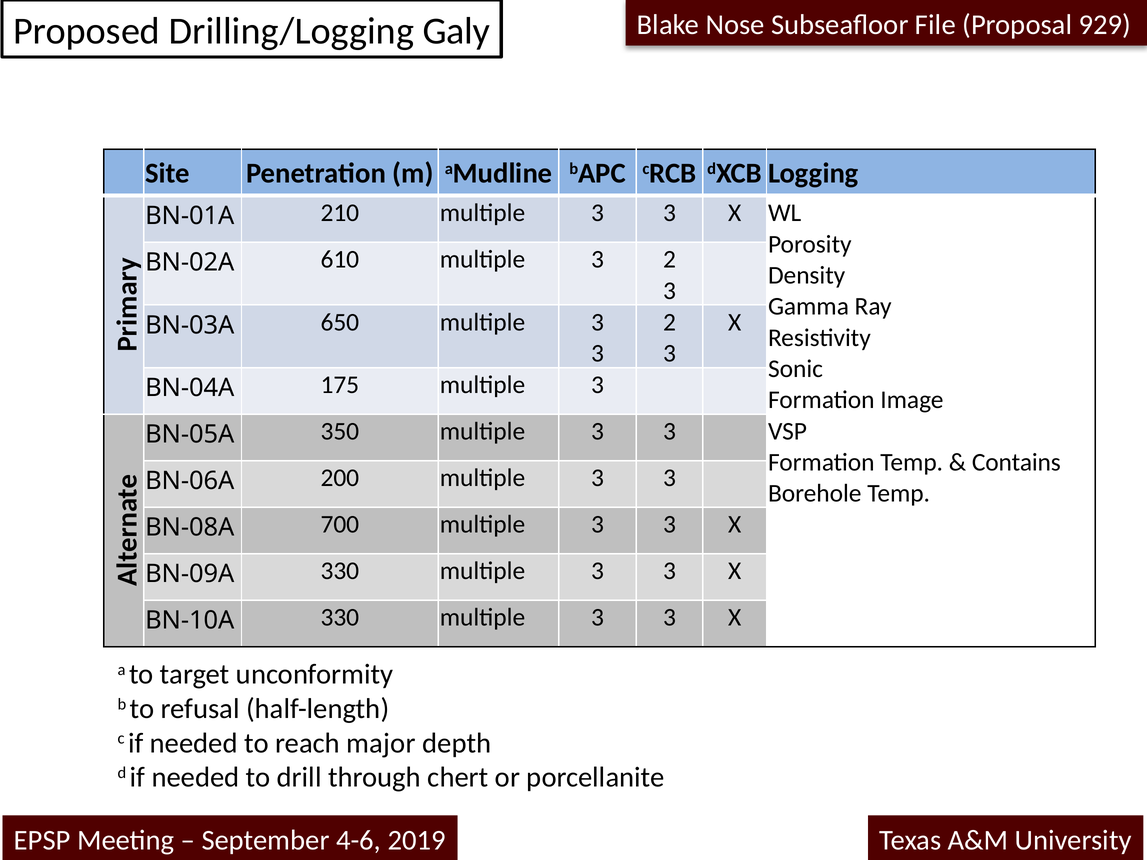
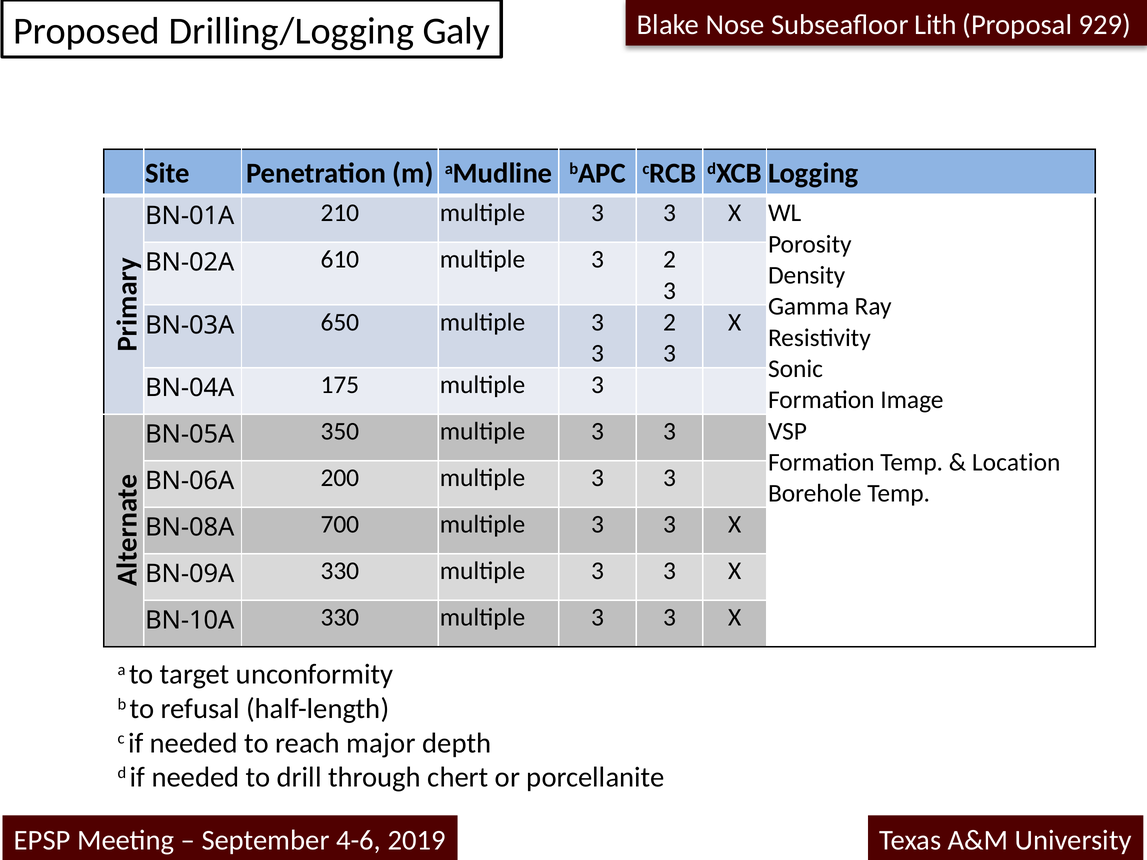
File: File -> Lith (936, 25)
Contains: Contains -> Location (1016, 462)
